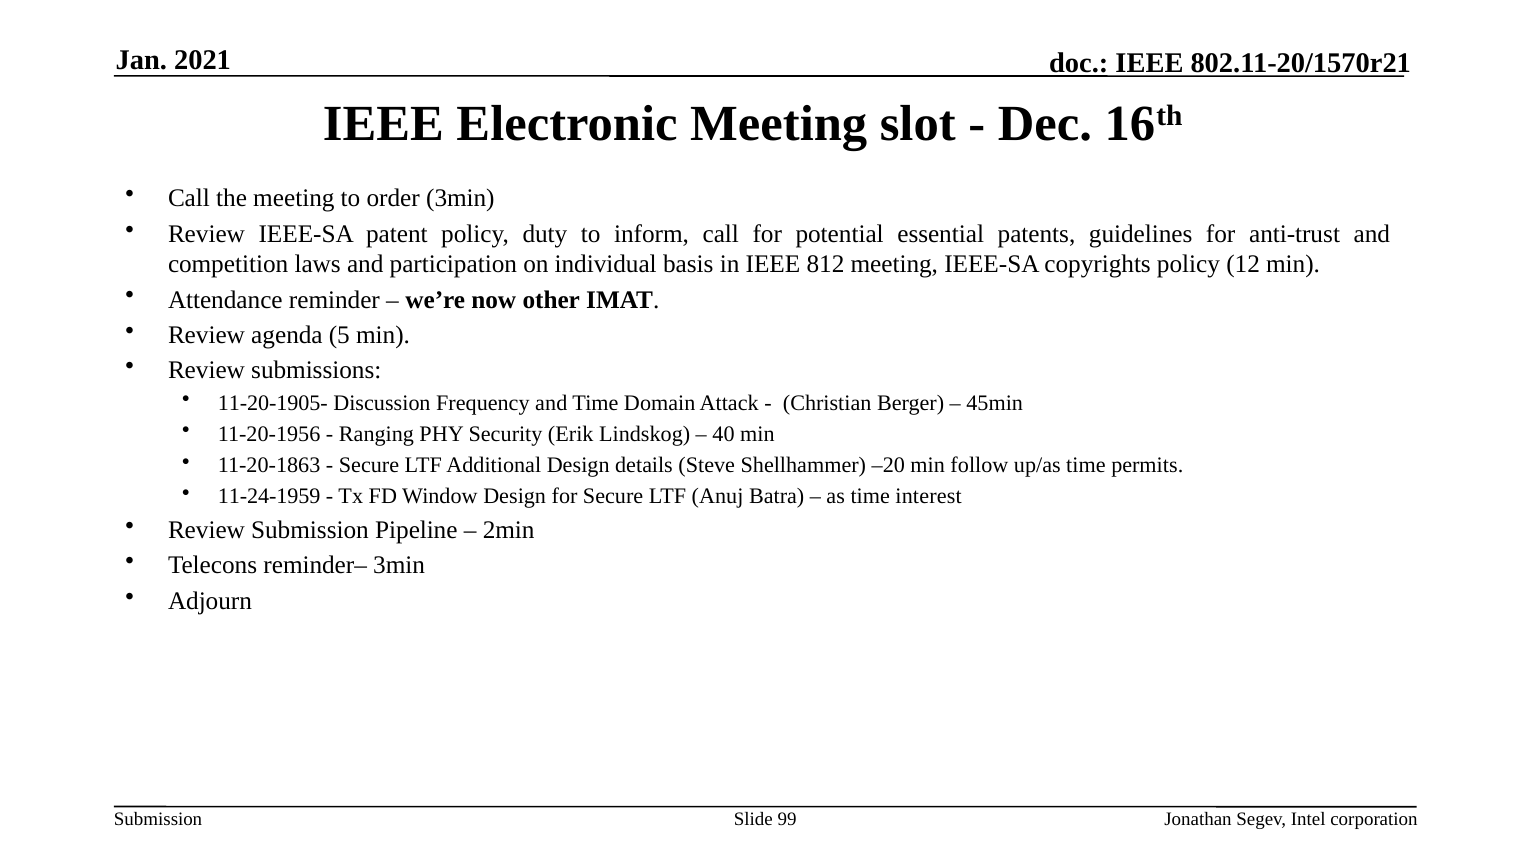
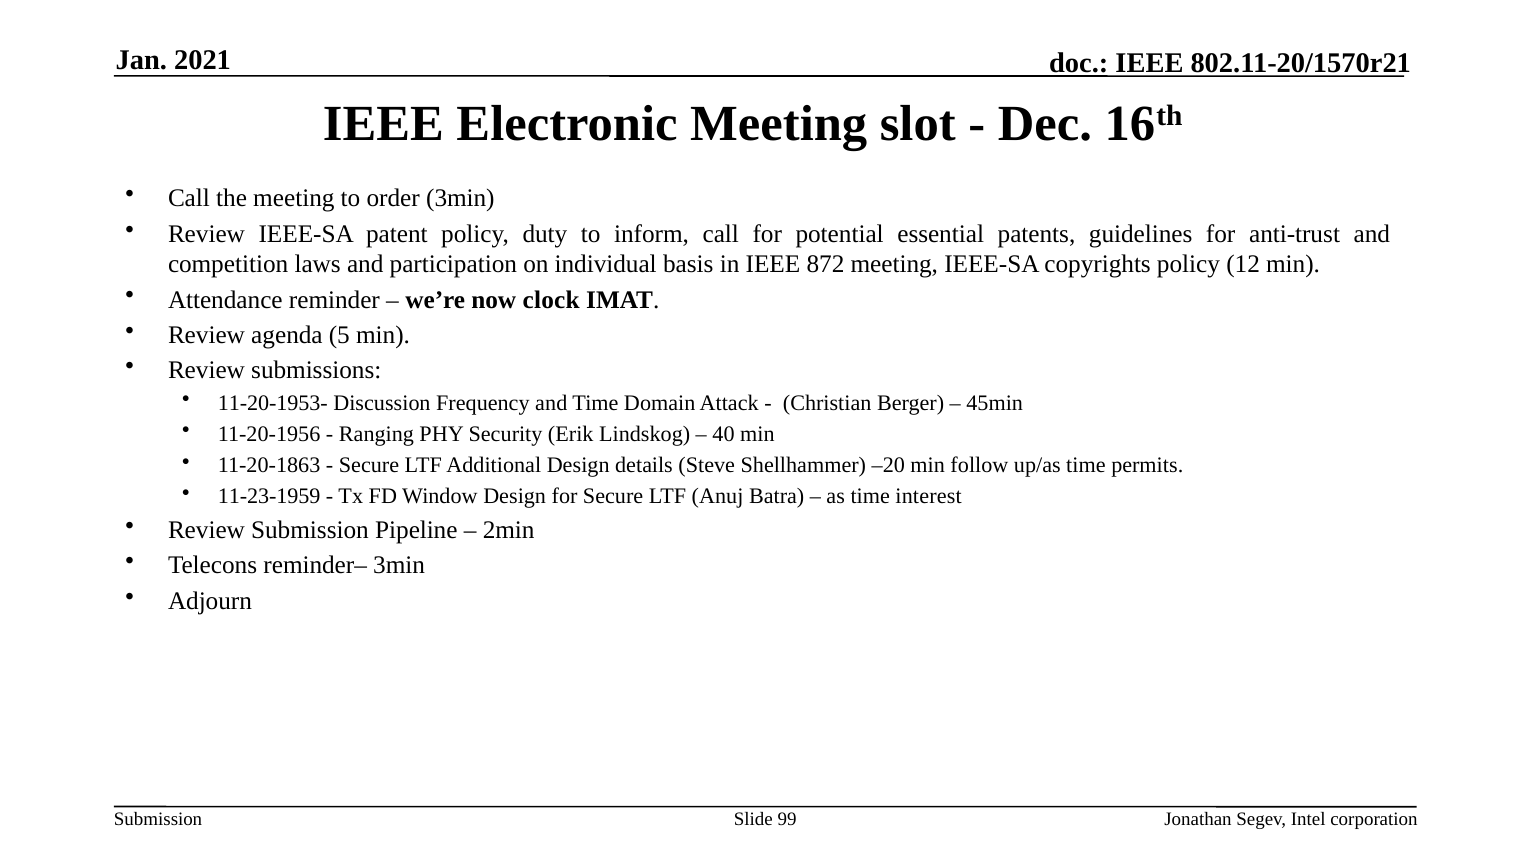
812: 812 -> 872 (825, 264)
other: other -> clock (551, 300)
11-20-1905-: 11-20-1905- -> 11-20-1953- (273, 403)
11-24-1959: 11-24-1959 -> 11-23-1959 (269, 496)
